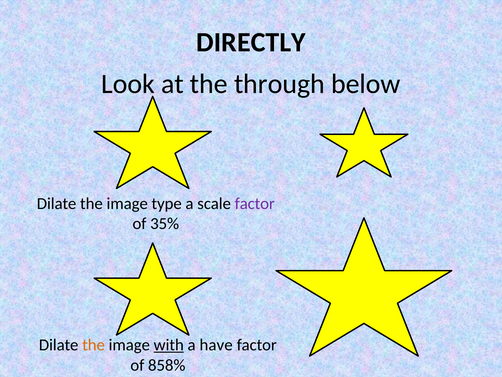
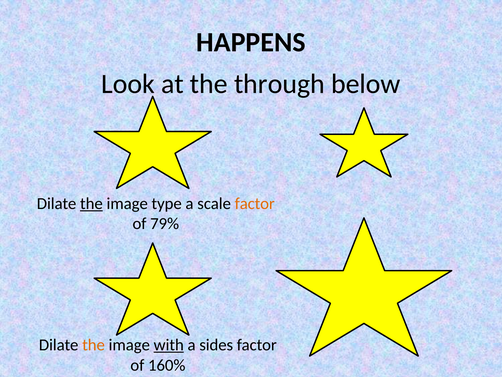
DIRECTLY: DIRECTLY -> HAPPENS (251, 42)
the underline: none -> present (91, 203)
factor colour: purple -> orange (255, 203)
35%: 35% -> 79% (165, 223)
have: have -> sides (216, 345)
858%: 858% -> 160% (167, 365)
